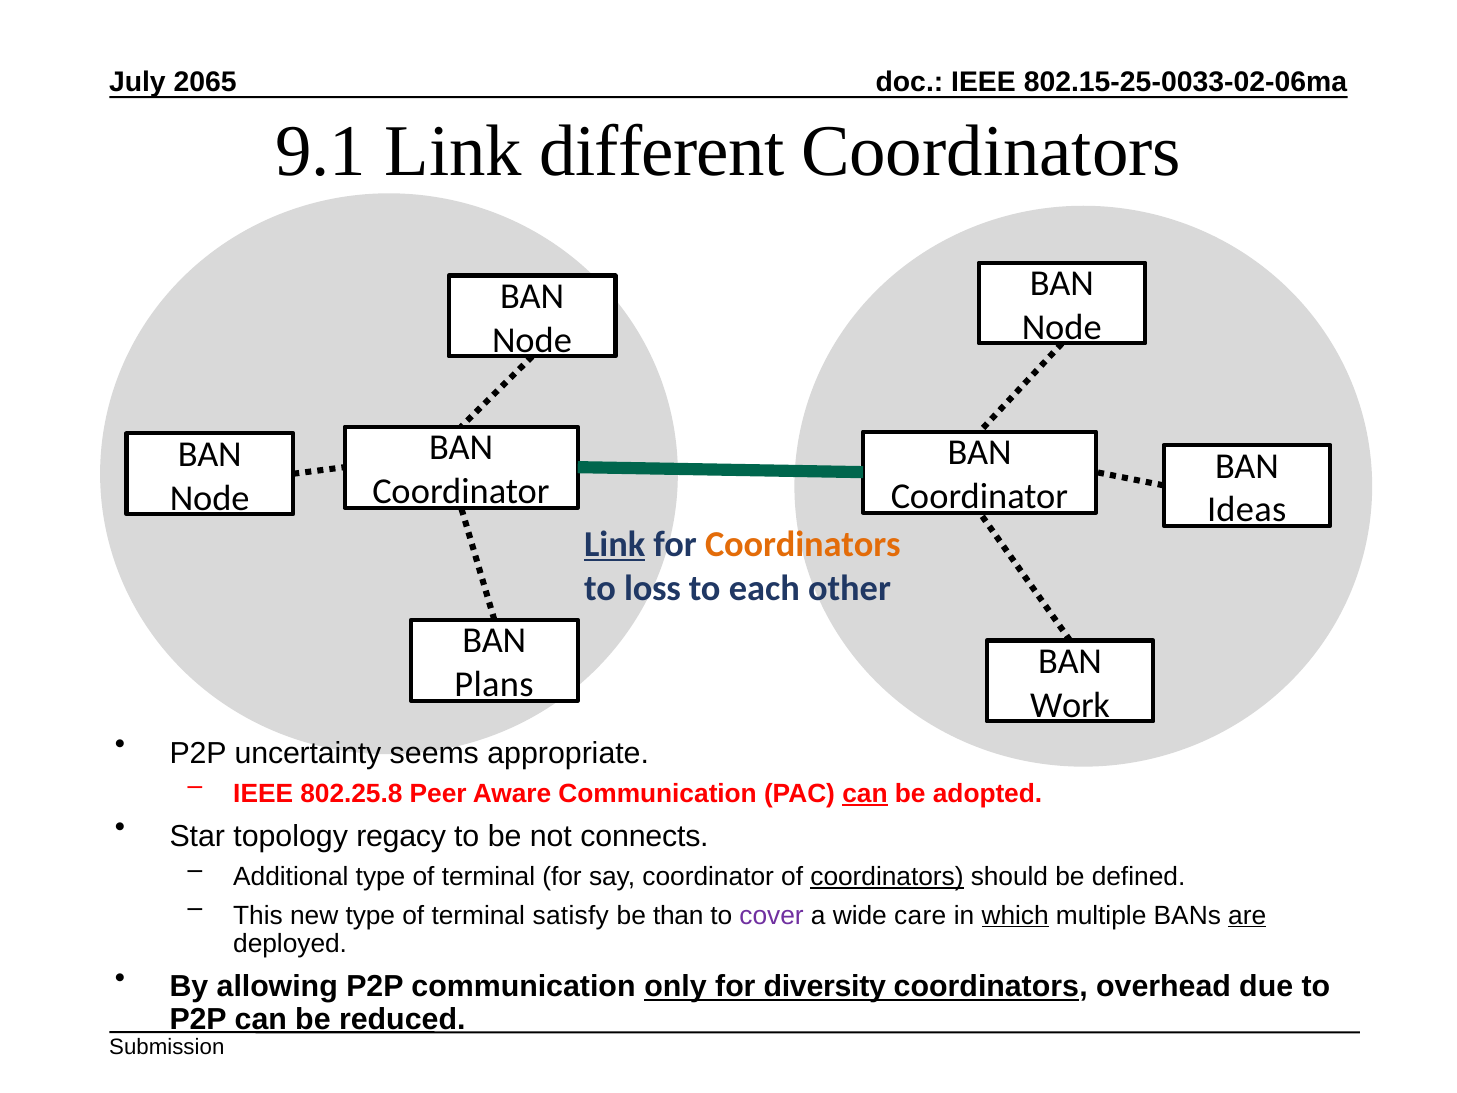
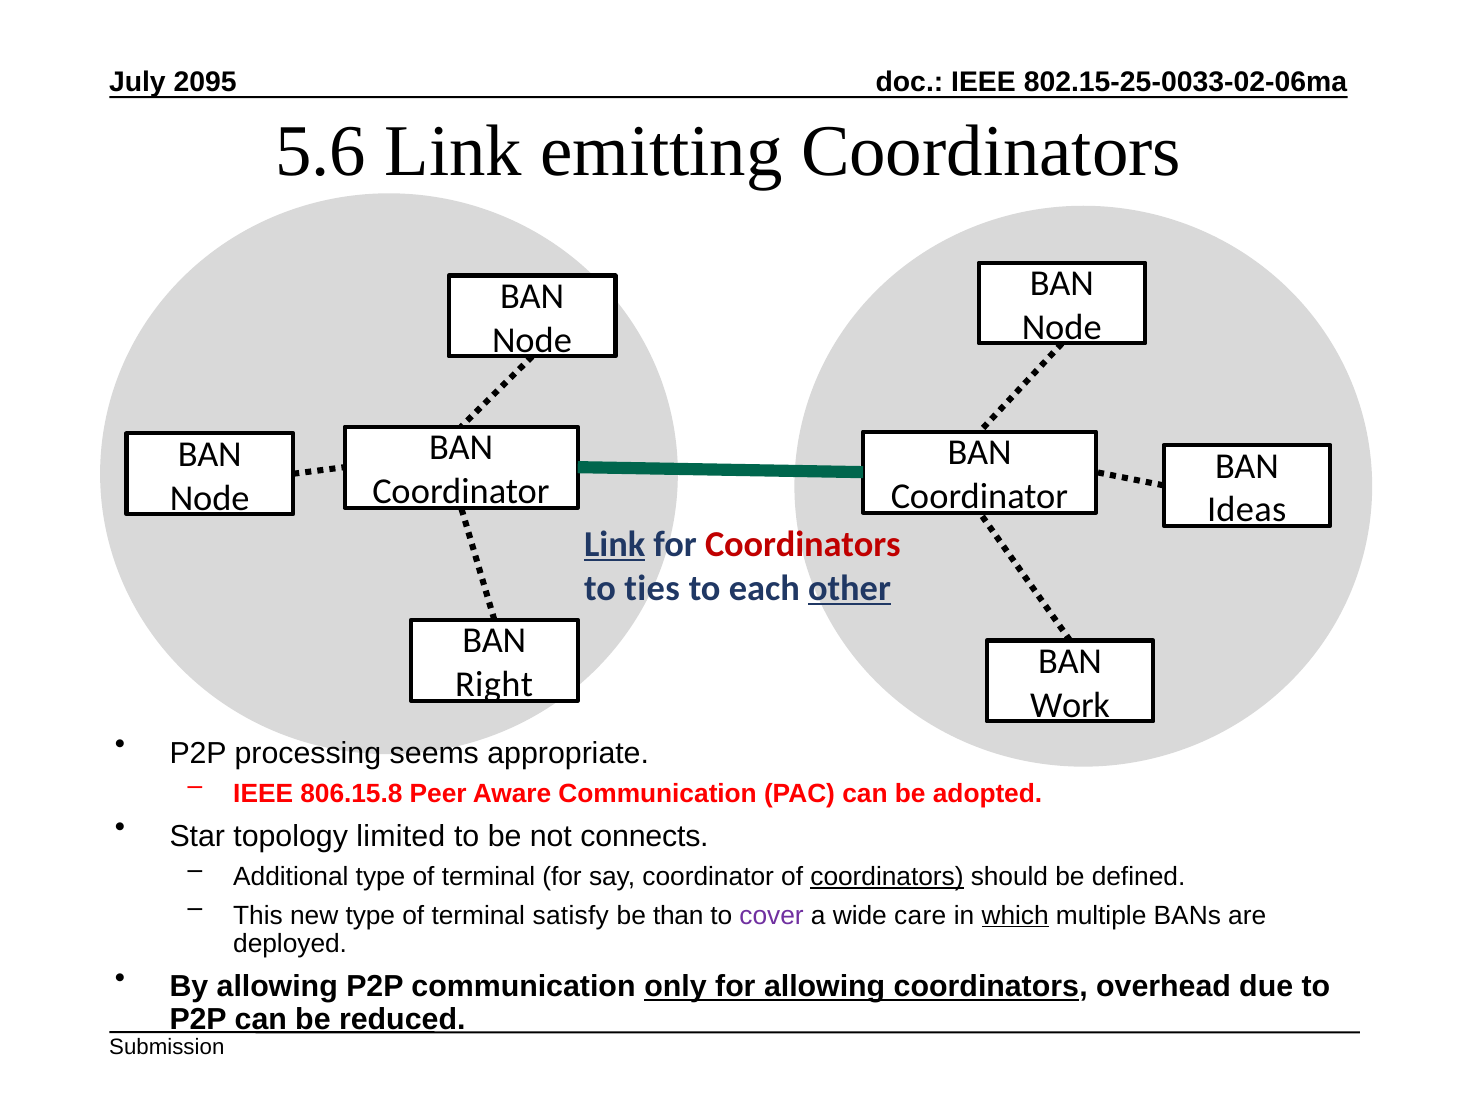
2065: 2065 -> 2095 (205, 82)
9.1: 9.1 -> 5.6 (321, 151)
different: different -> emitting (662, 151)
Coordinators colour: orange -> red (803, 544)
loss: loss -> ties (652, 588)
other underline: none -> present (850, 588)
Plans: Plans -> Right (494, 685)
uncertainty: uncertainty -> processing (308, 753)
802.25.8: 802.25.8 -> 806.15.8 (351, 793)
can underline: present -> none (865, 793)
regacy: regacy -> limited (401, 836)
are underline: present -> none (1247, 915)
for diversity: diversity -> allowing (825, 986)
